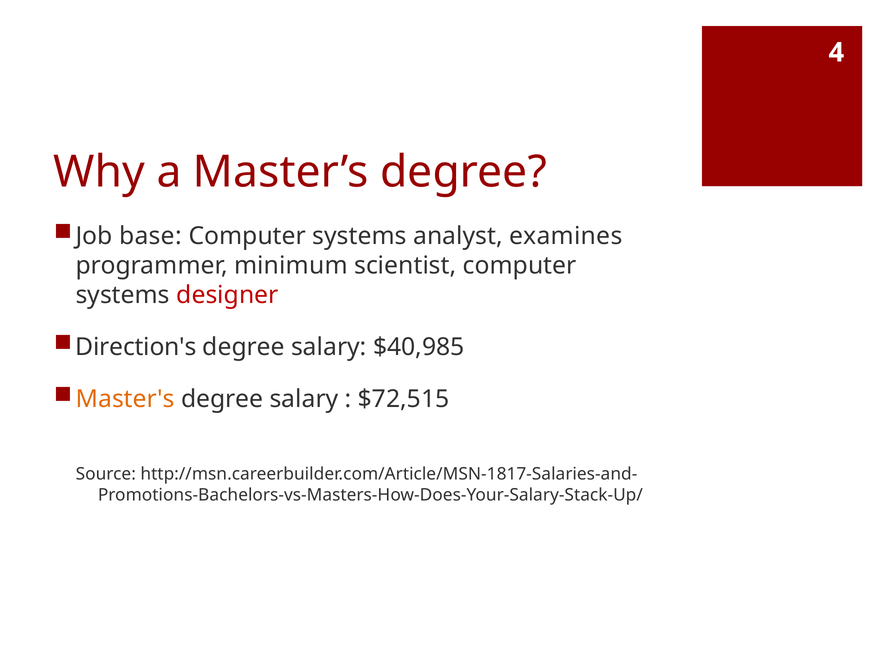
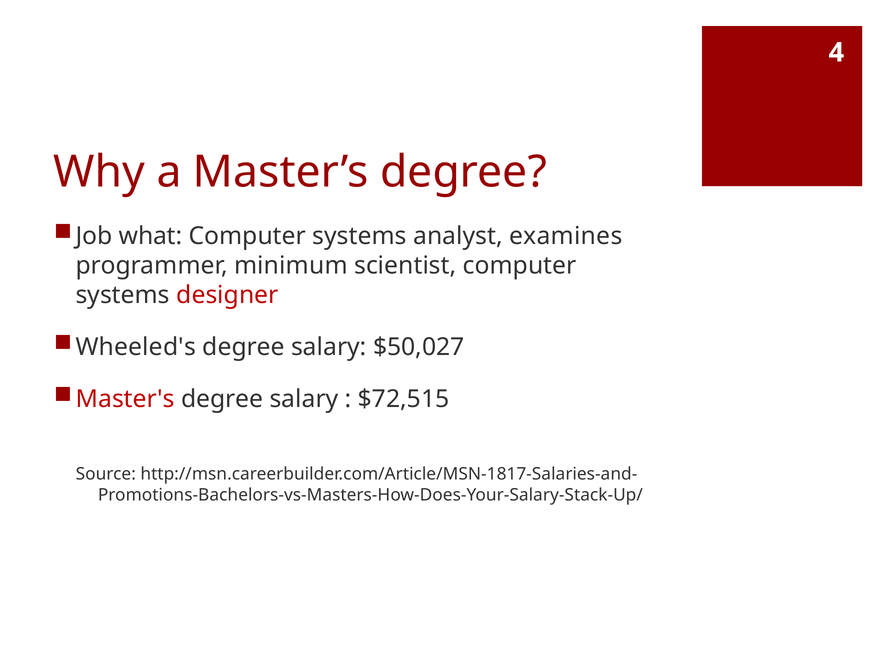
base: base -> what (151, 236)
Direction's: Direction's -> Wheeled's (136, 347)
$40,985: $40,985 -> $50,027 (419, 347)
Master's colour: orange -> red (125, 399)
